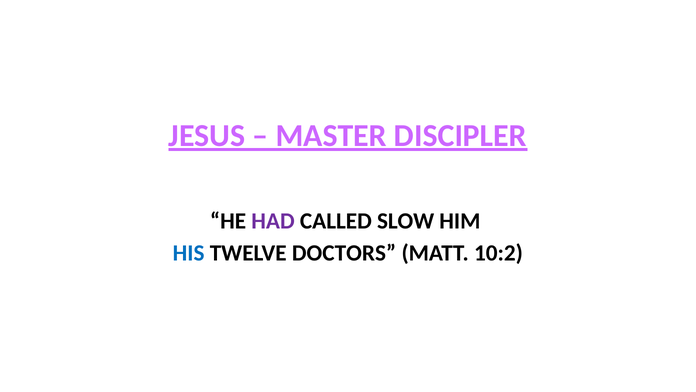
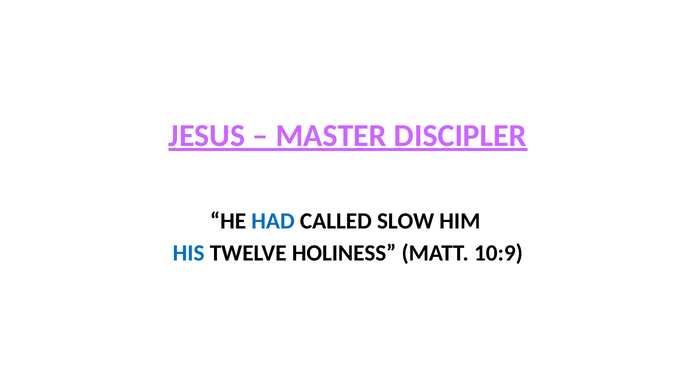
HAD colour: purple -> blue (273, 221)
DOCTORS: DOCTORS -> HOLINESS (344, 253)
10:2: 10:2 -> 10:9 (498, 253)
